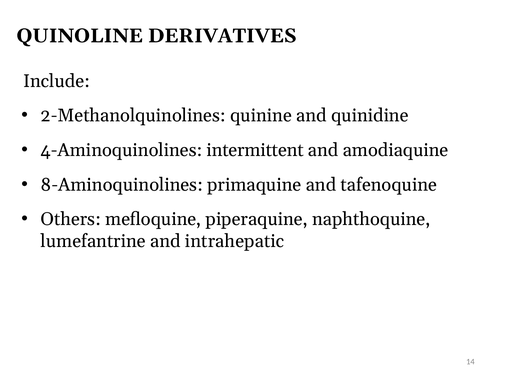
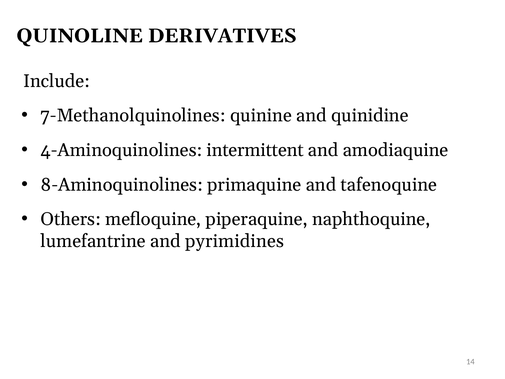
2-Methanolquinolines: 2-Methanolquinolines -> 7-Methanolquinolines (133, 116)
intrahepatic: intrahepatic -> pyrimidines (235, 241)
